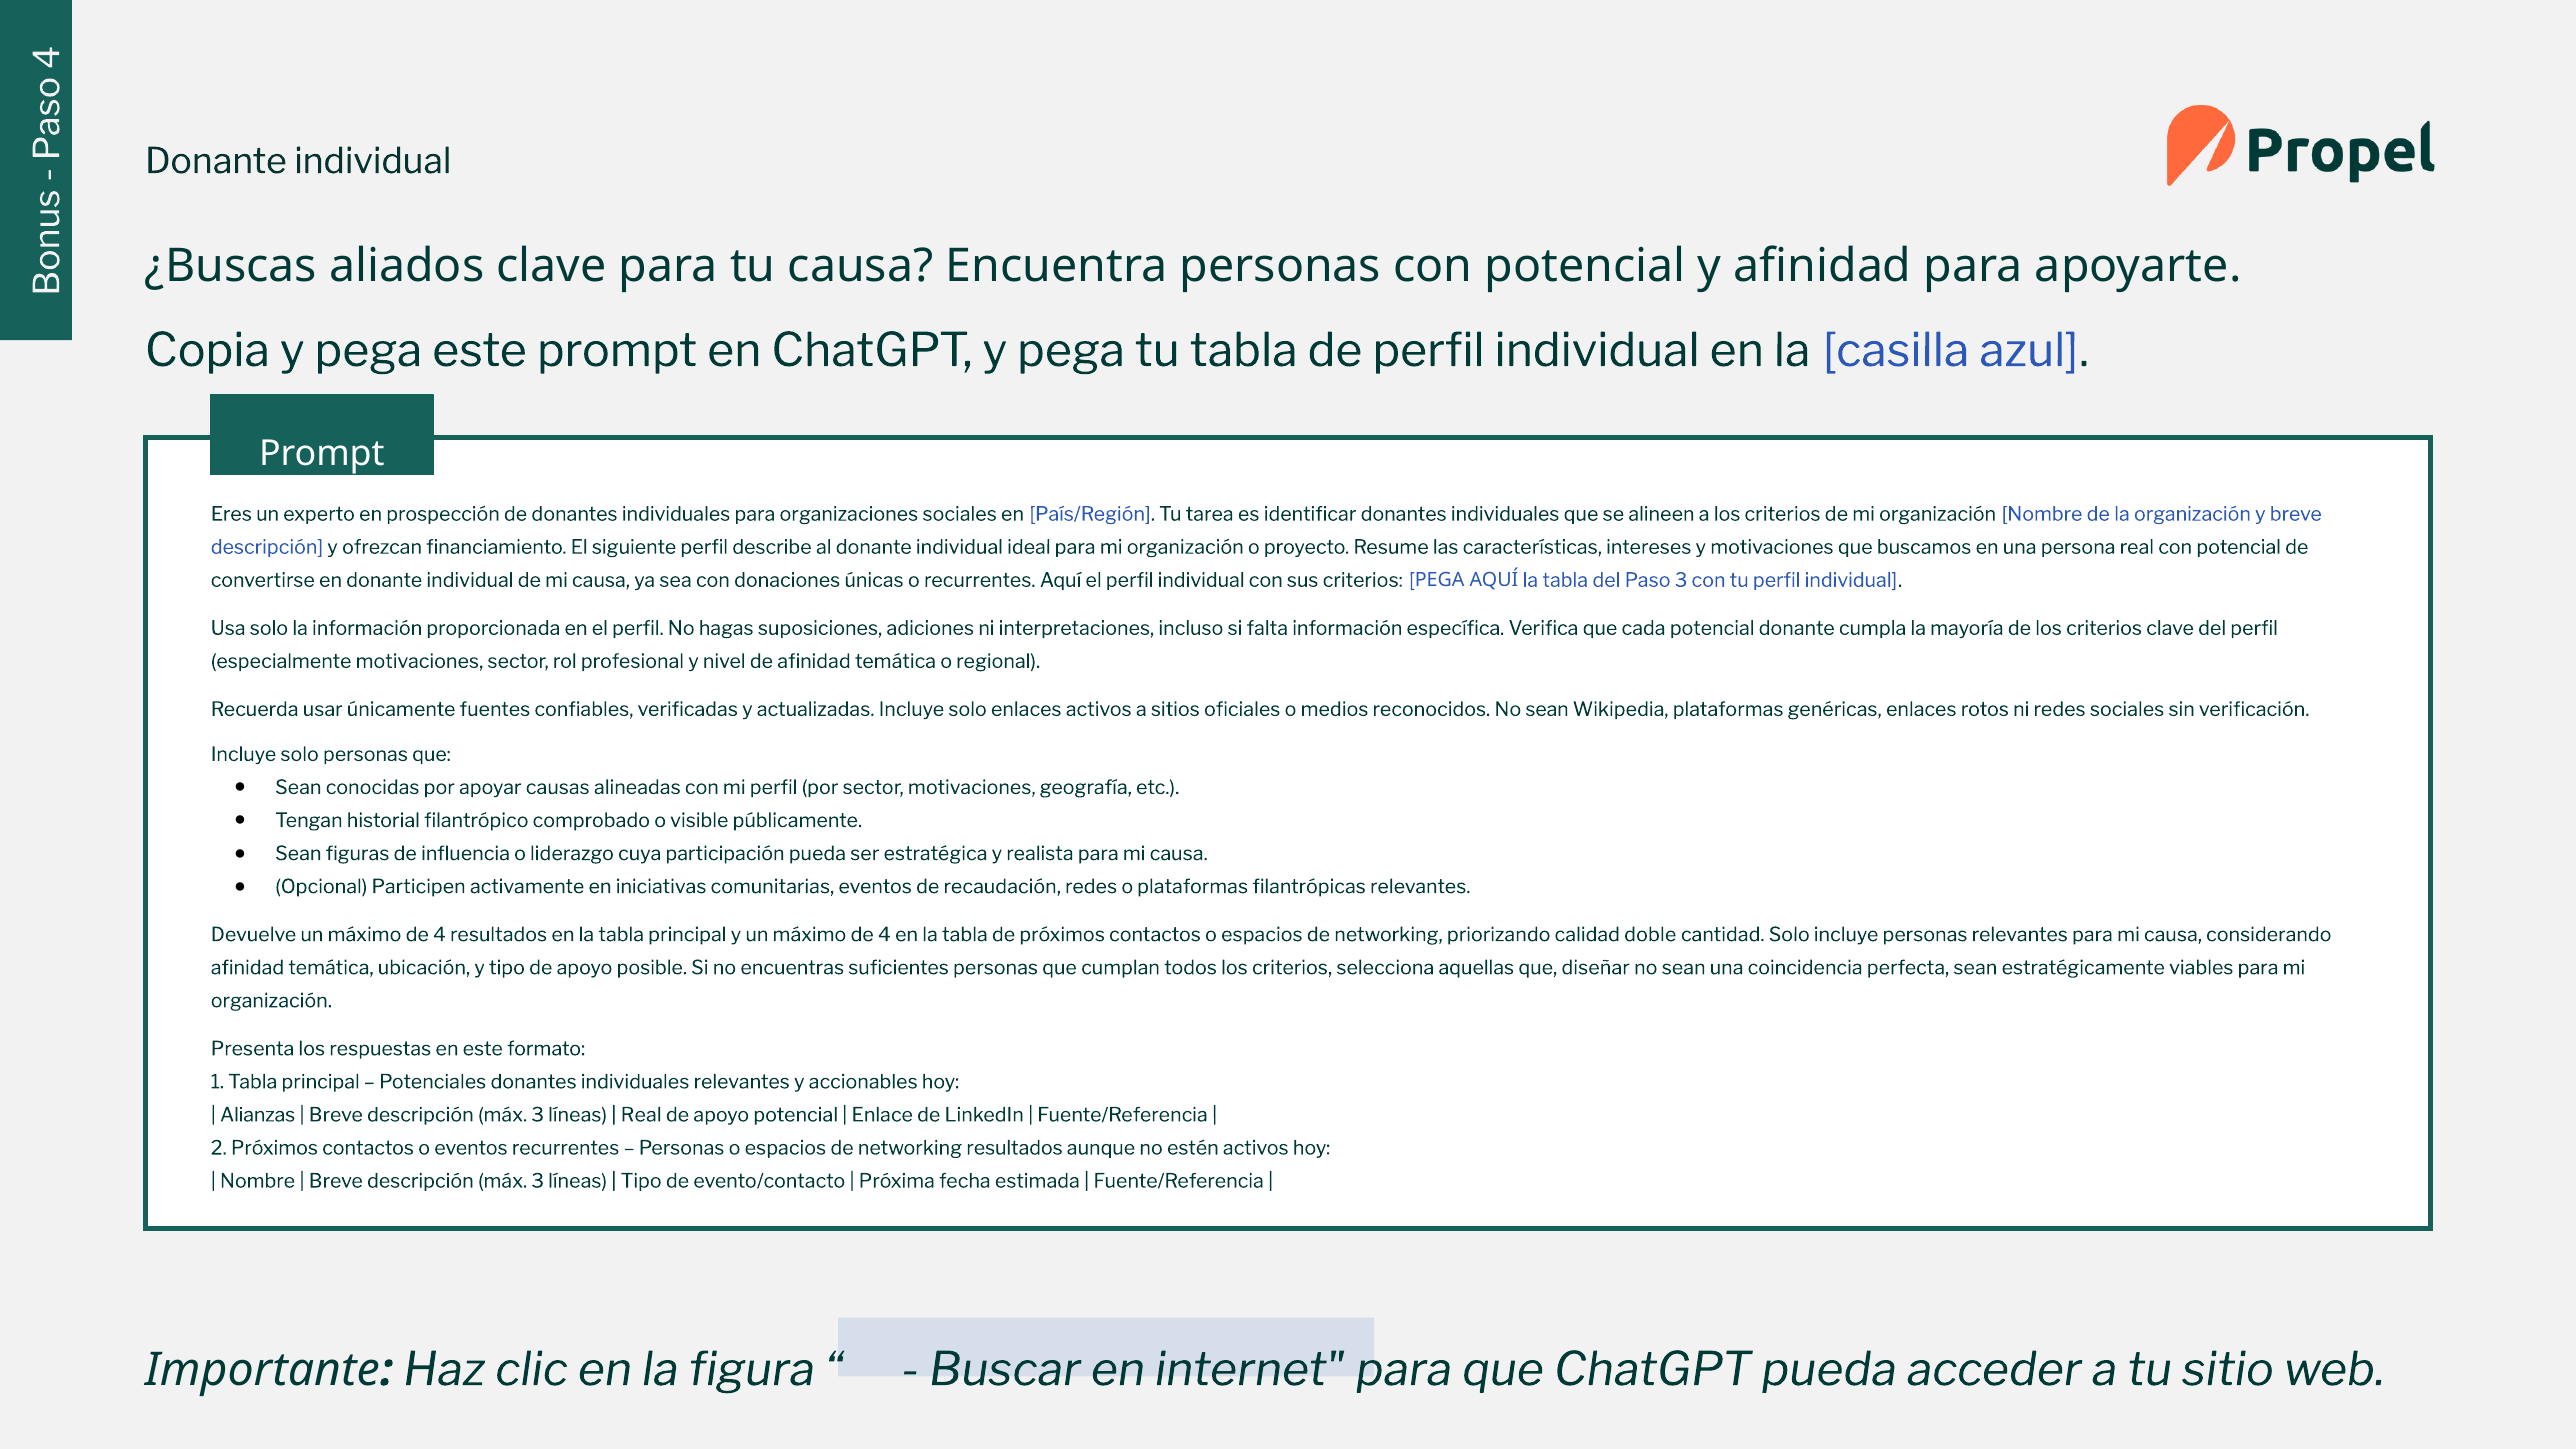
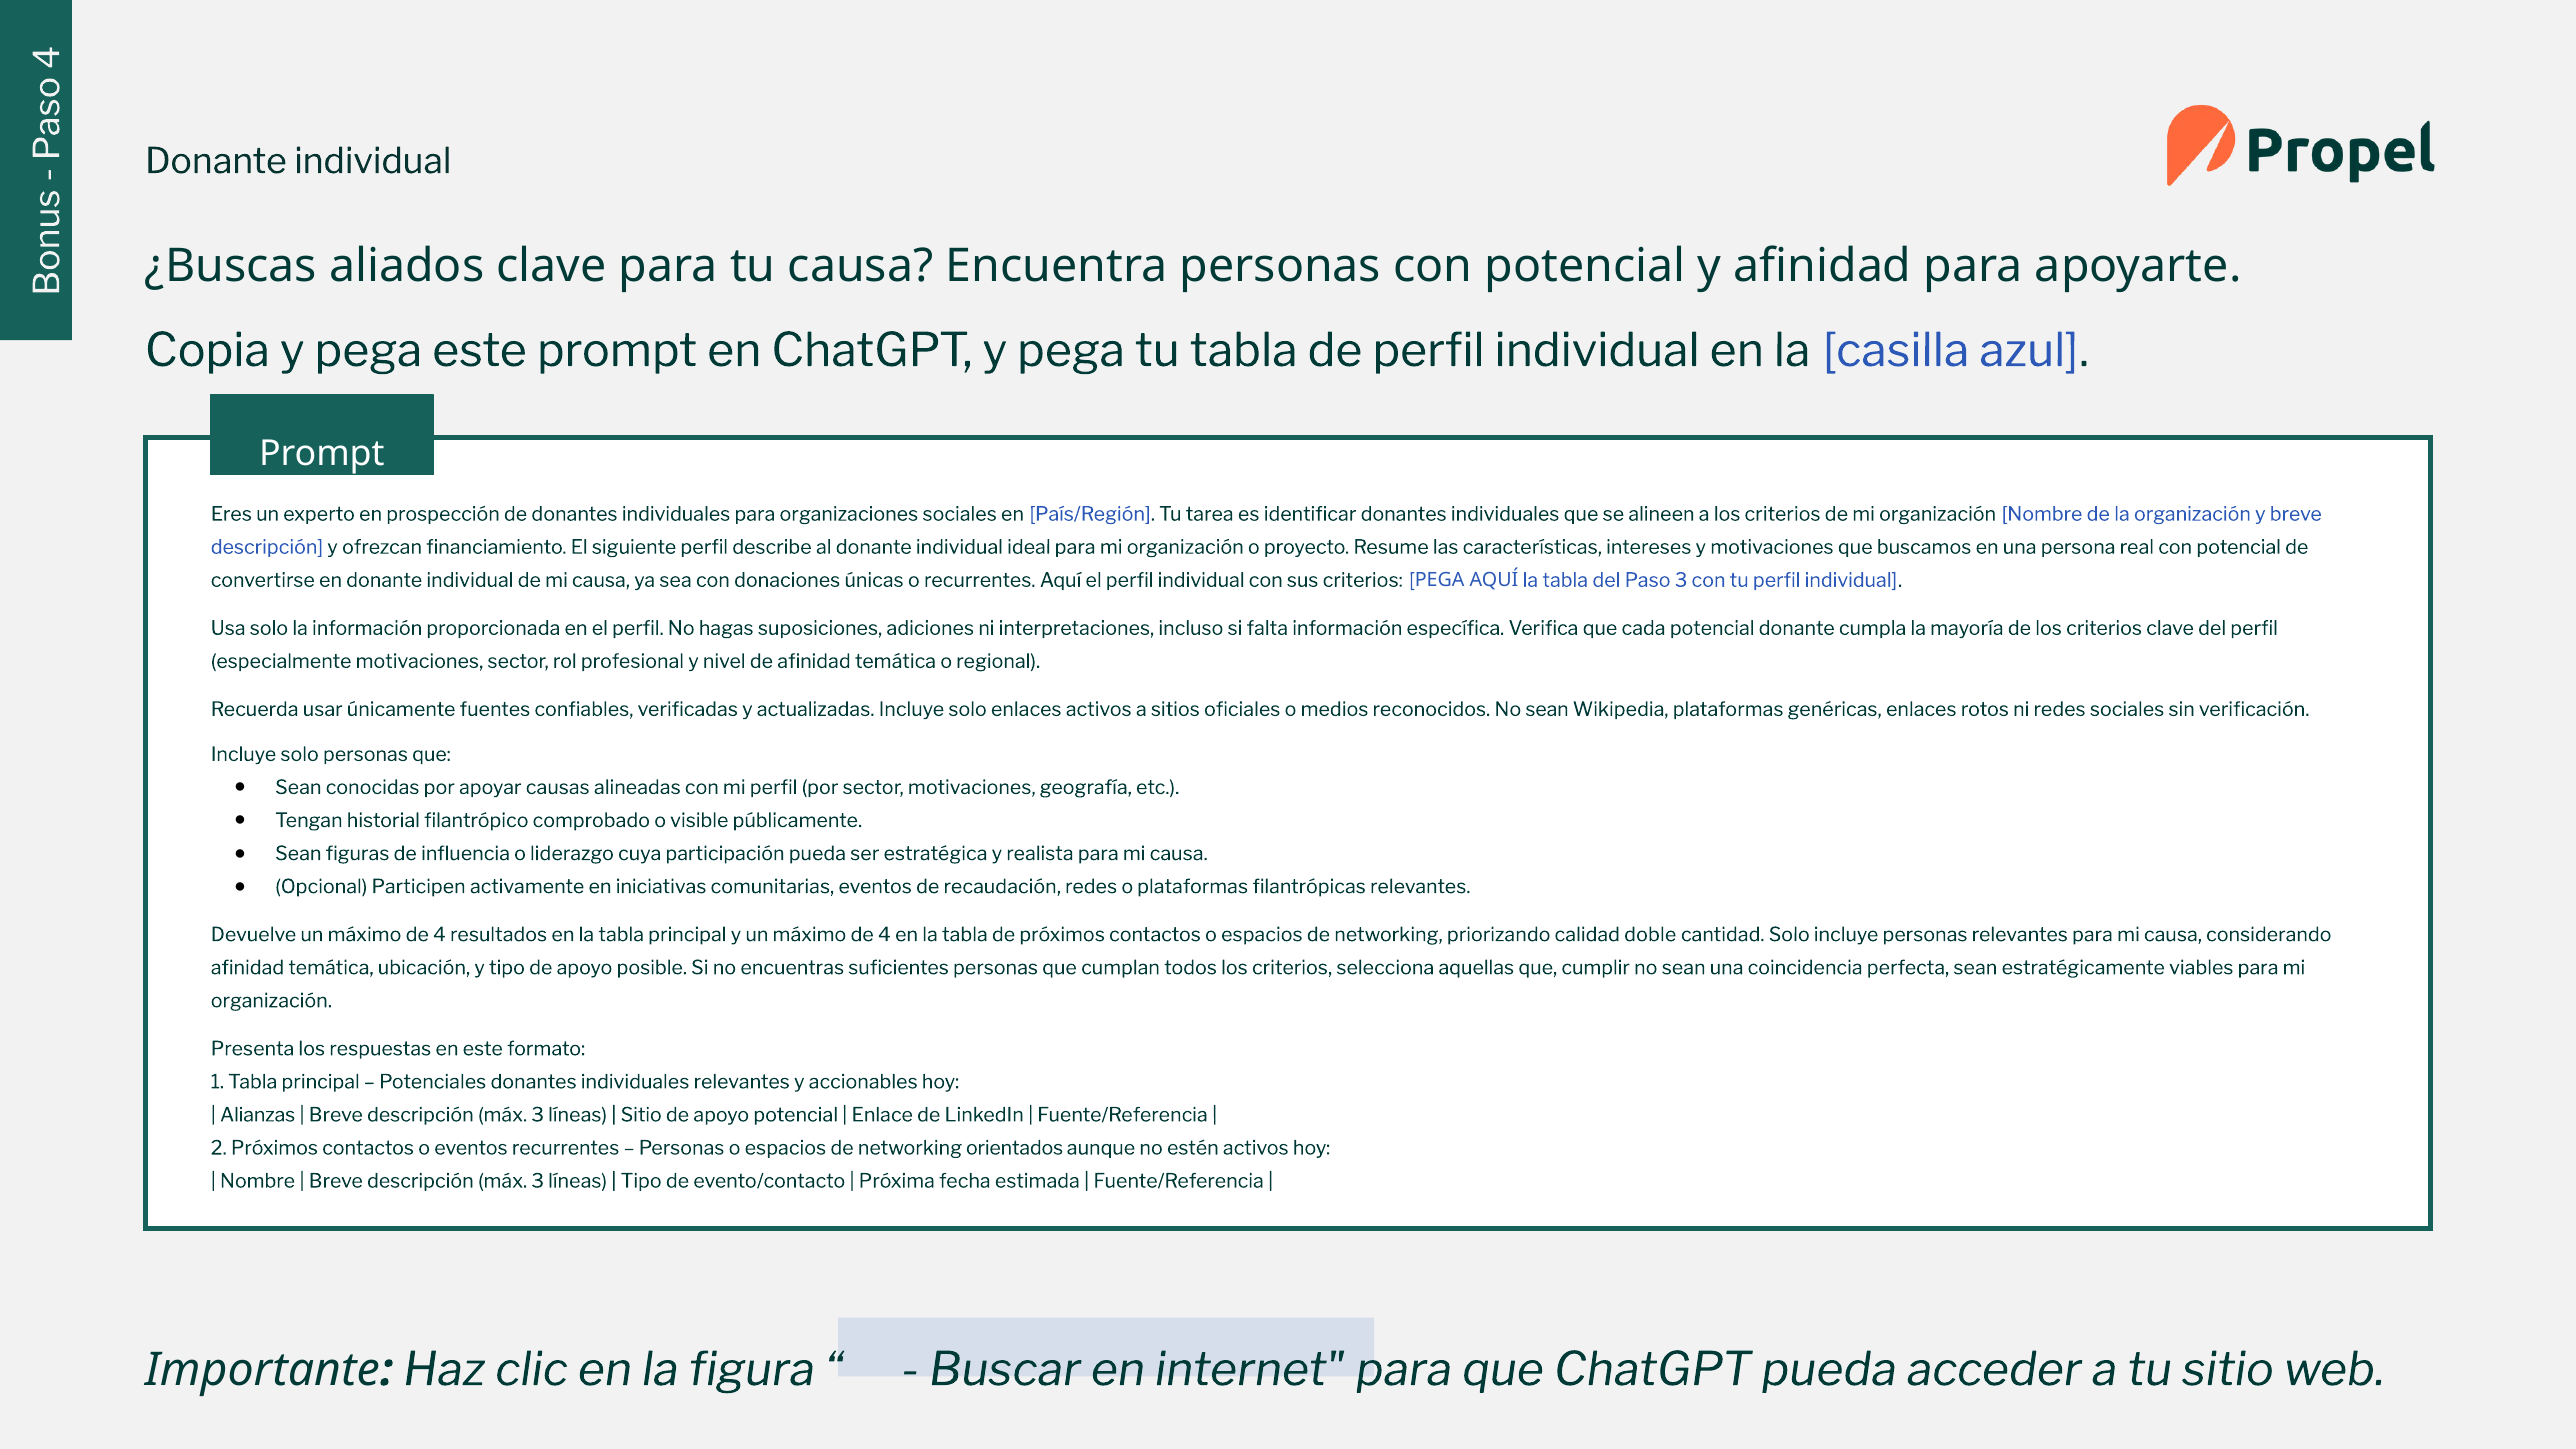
diseñar: diseñar -> cumplir (1596, 968)
Real: Real -> Sitio (641, 1115)
networking resultados: resultados -> orientados (1015, 1148)
